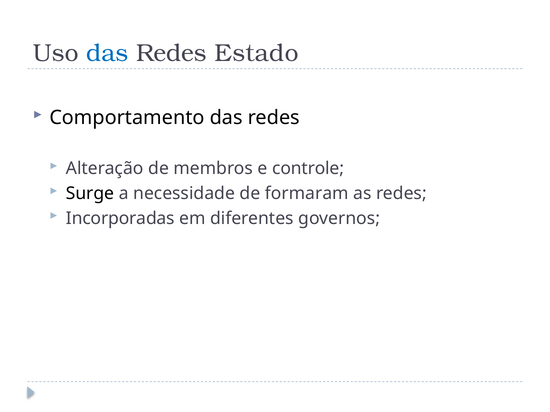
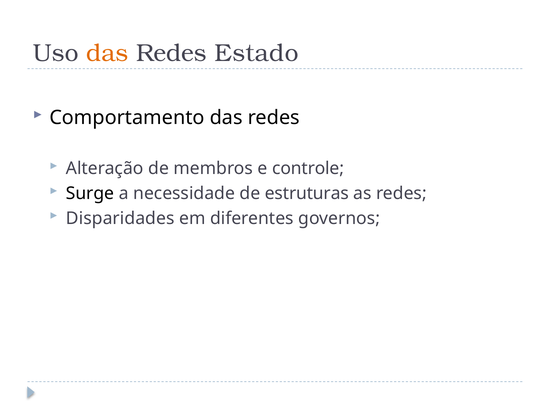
das colour: blue -> orange (107, 53)
formaram: formaram -> estruturas (307, 194)
Incorporadas: Incorporadas -> Disparidades (120, 218)
